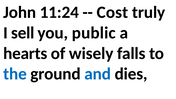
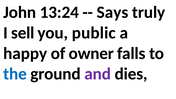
11:24: 11:24 -> 13:24 (59, 12)
Cost: Cost -> Says (112, 12)
hearts: hearts -> happy (25, 53)
wisely: wisely -> owner (91, 53)
and colour: blue -> purple (98, 74)
